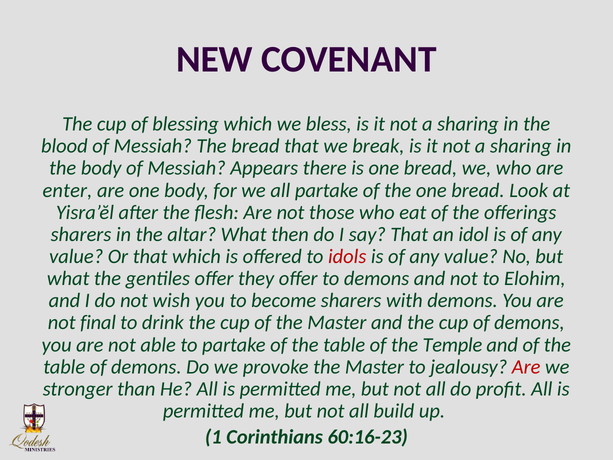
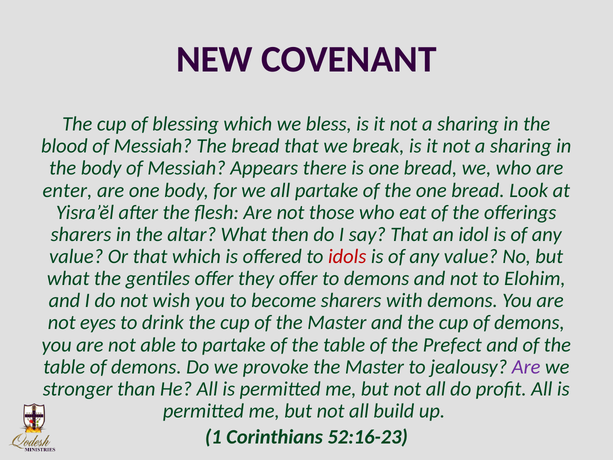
final: final -> eyes (98, 323)
Temple: Temple -> Prefect (452, 345)
Are colour: red -> purple (526, 367)
60:16-23: 60:16-23 -> 52:16-23 (368, 437)
